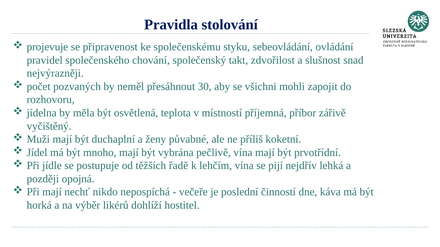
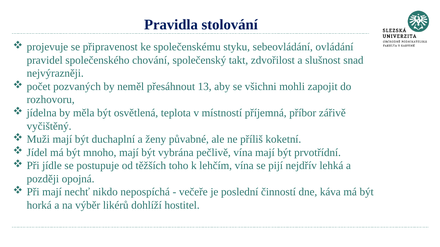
30: 30 -> 13 (205, 87)
řadě: řadě -> toho (179, 166)
